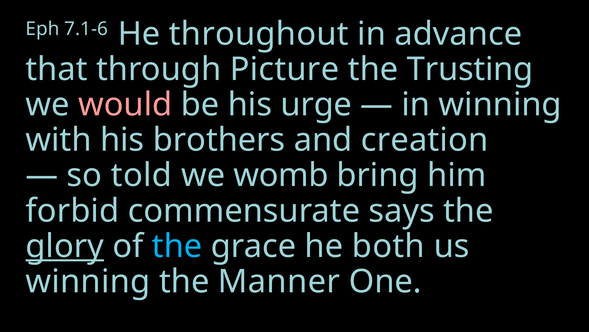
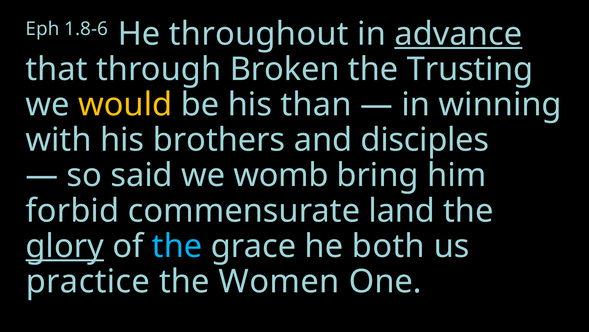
7.1-6: 7.1-6 -> 1.8-6 (86, 29)
advance underline: none -> present (458, 34)
Picture: Picture -> Broken (285, 69)
would colour: pink -> yellow (125, 105)
urge: urge -> than (316, 105)
creation: creation -> disciples (425, 140)
told: told -> said (142, 175)
says: says -> land (402, 210)
winning: winning -> practice (88, 281)
Manner: Manner -> Women (279, 281)
